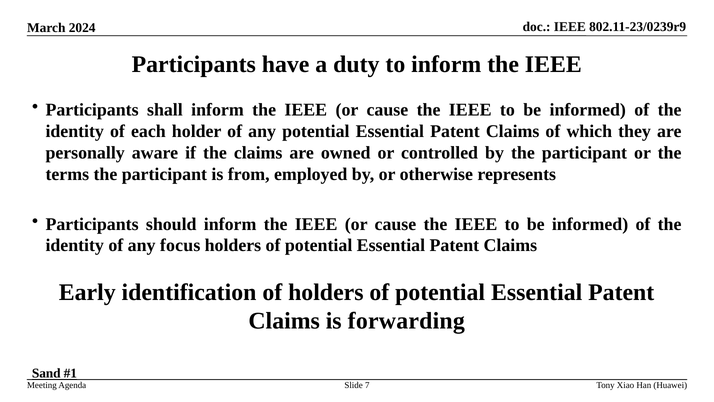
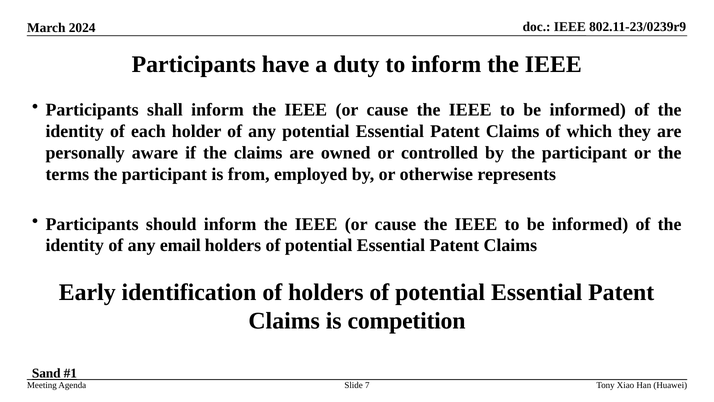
focus: focus -> email (180, 245)
forwarding: forwarding -> competition (407, 321)
